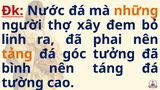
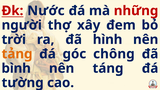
những colour: orange -> red (136, 11)
linh: linh -> trời (14, 40)
phai: phai -> hình (108, 40)
tưởng: tưởng -> chông (114, 54)
